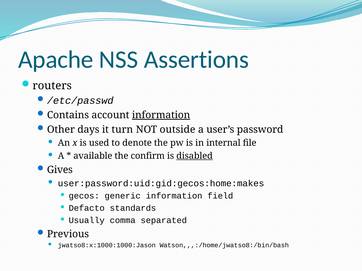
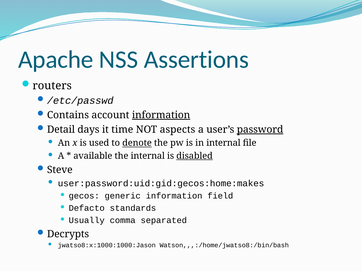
Other: Other -> Detail (61, 130)
turn: turn -> time (122, 130)
outside: outside -> aspects (178, 130)
password underline: none -> present (260, 130)
denote underline: none -> present (137, 143)
the confirm: confirm -> internal (148, 156)
Gives: Gives -> Steve (60, 170)
Previous: Previous -> Decrypts (68, 234)
